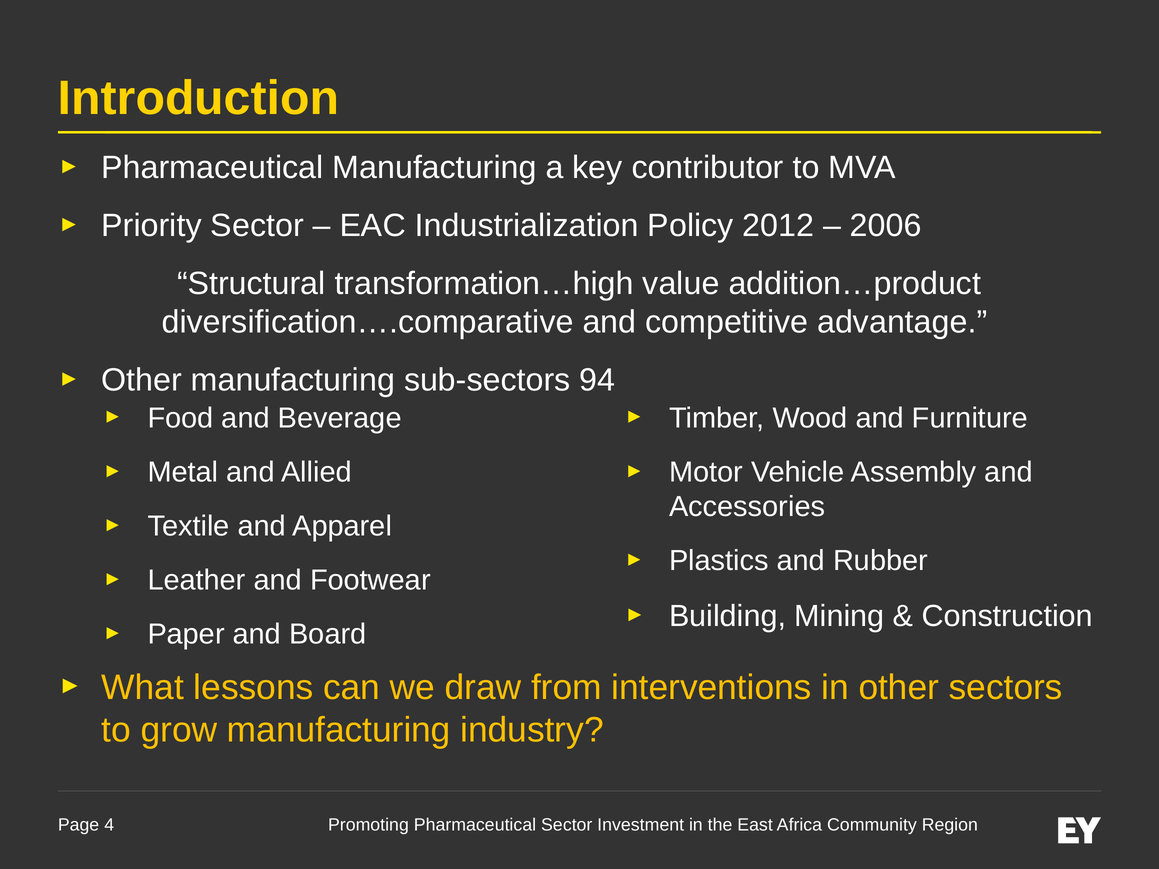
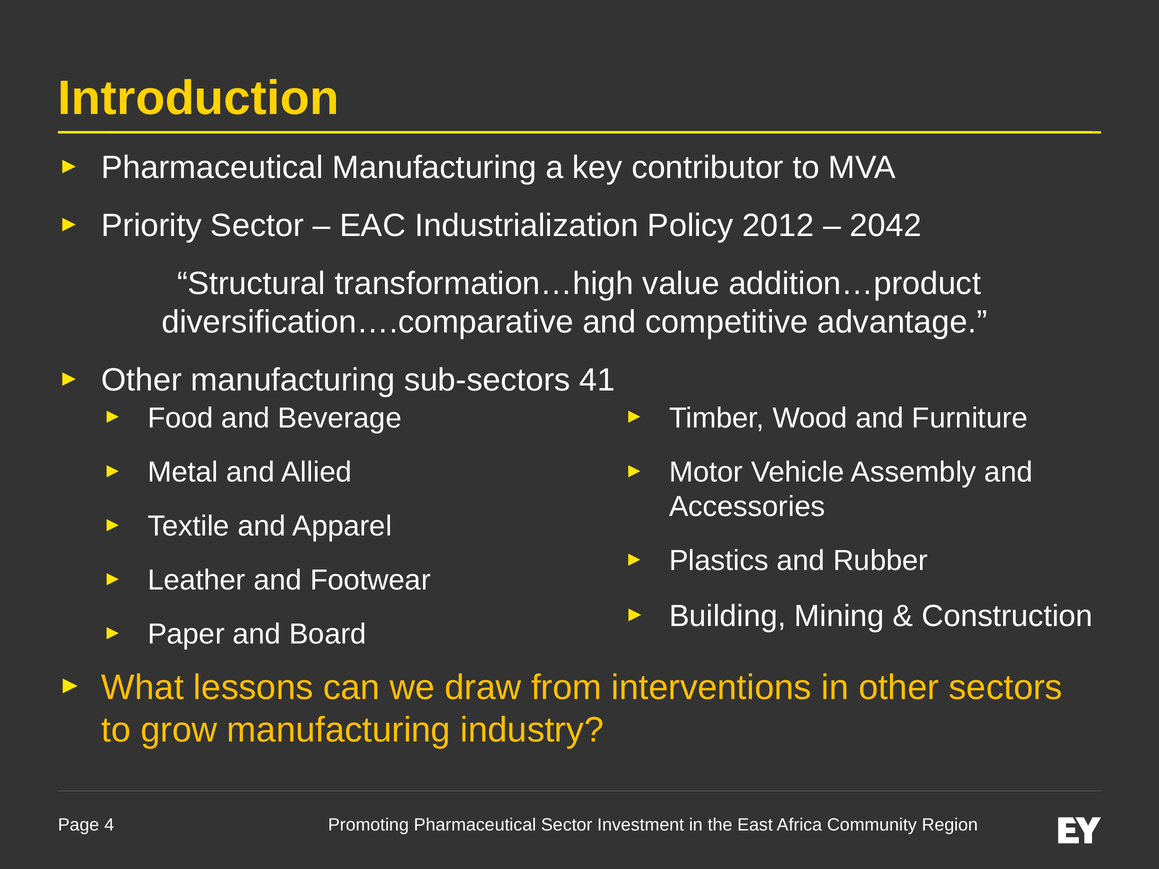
2006: 2006 -> 2042 (886, 226)
94: 94 -> 41 (597, 380)
